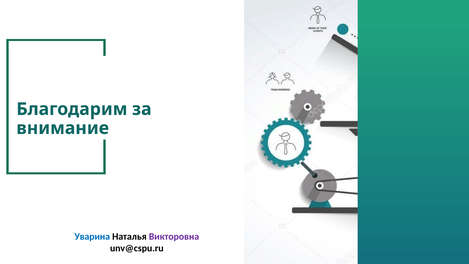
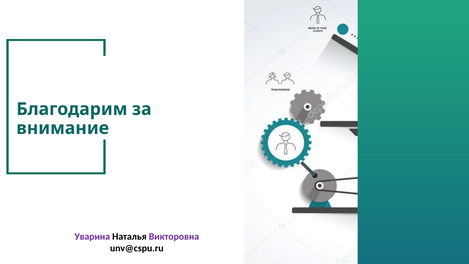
Уварина colour: blue -> purple (92, 237)
